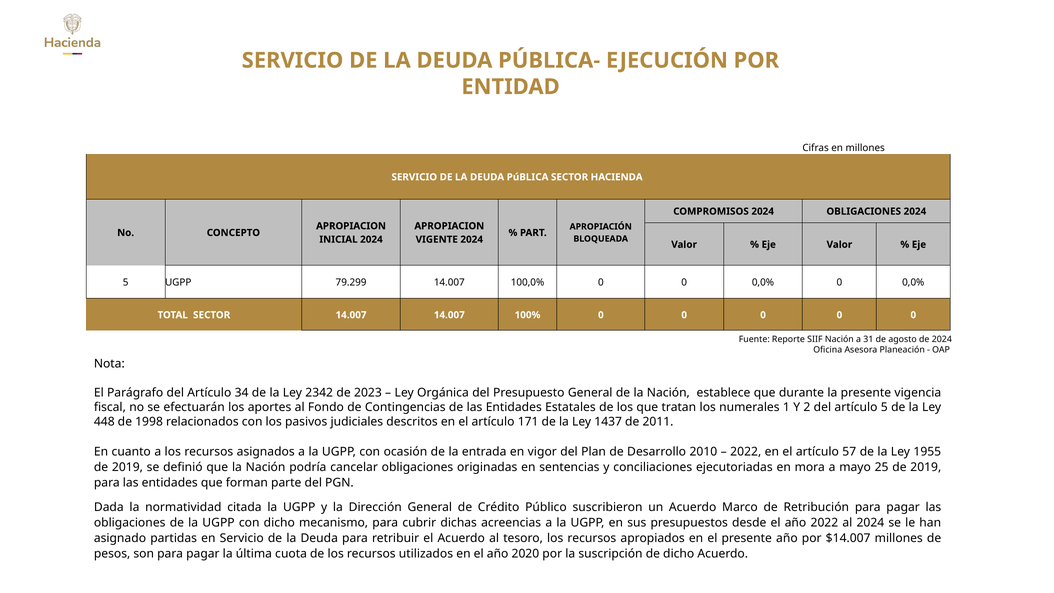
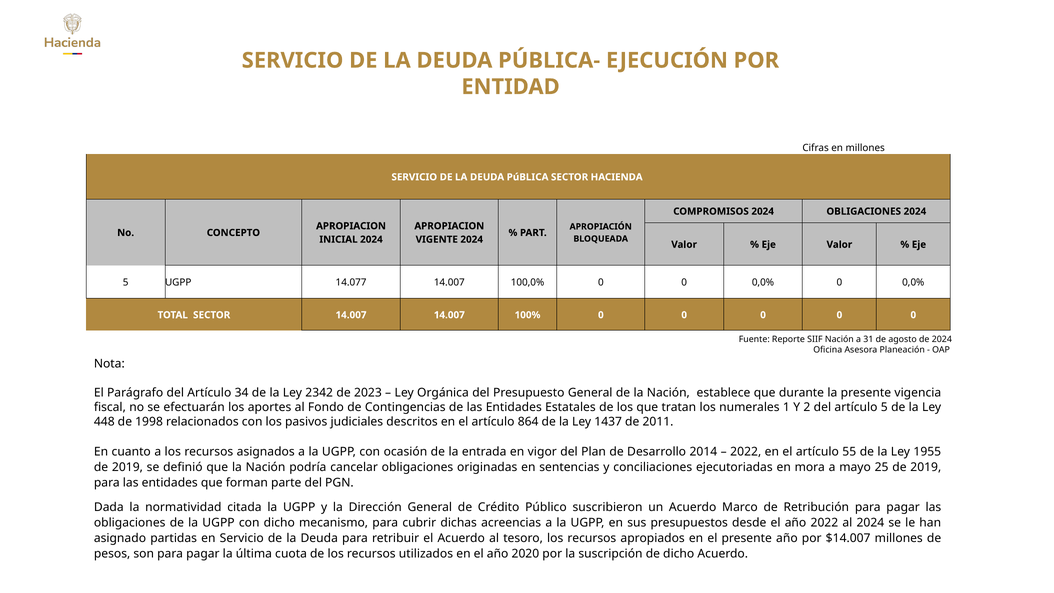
79.299: 79.299 -> 14.077 (351, 282)
171: 171 -> 864 (528, 422)
2010: 2010 -> 2014 (703, 452)
57: 57 -> 55 (849, 452)
